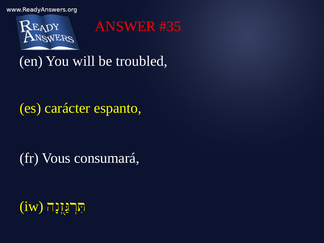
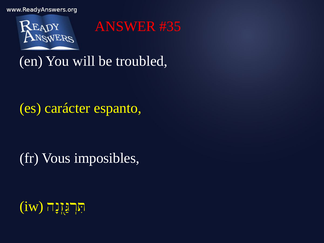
consumará: consumará -> imposibles (107, 158)
